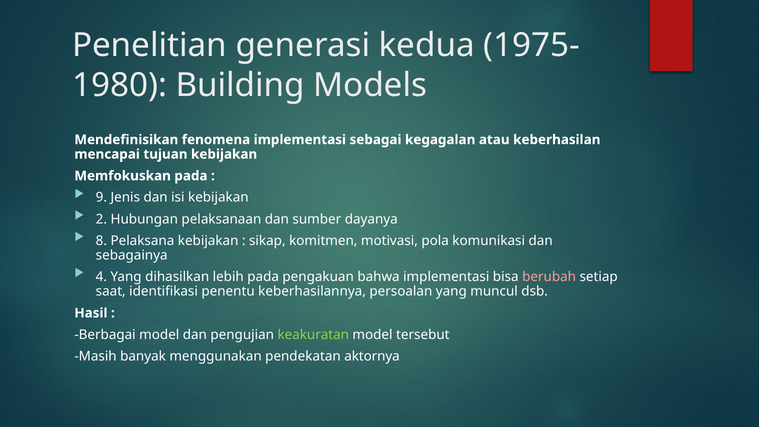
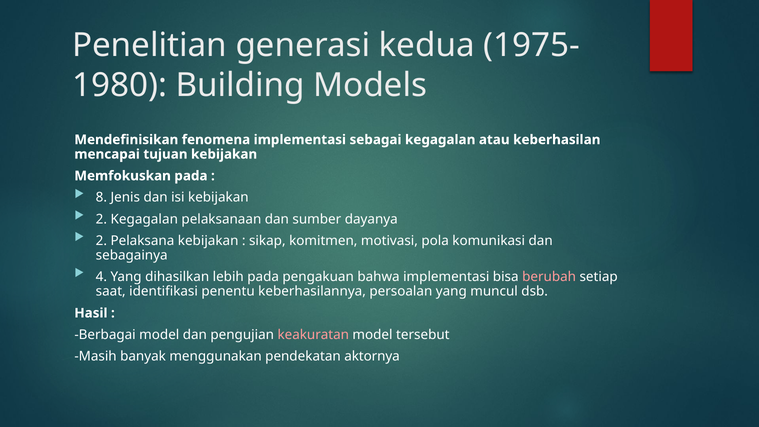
9: 9 -> 8 (101, 197)
2 Hubungan: Hubungan -> Kegagalan (144, 219)
8: 8 -> 2 (101, 241)
keakuratan colour: light green -> pink (313, 335)
